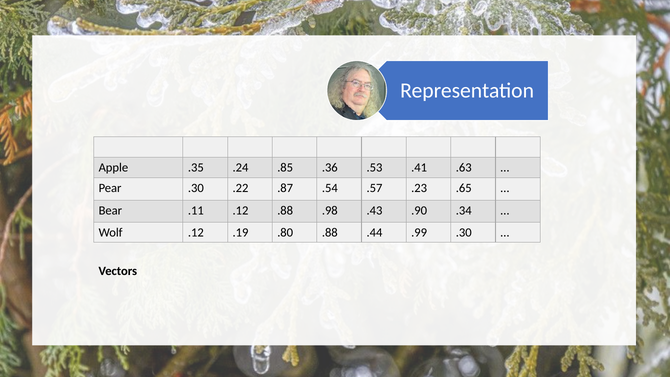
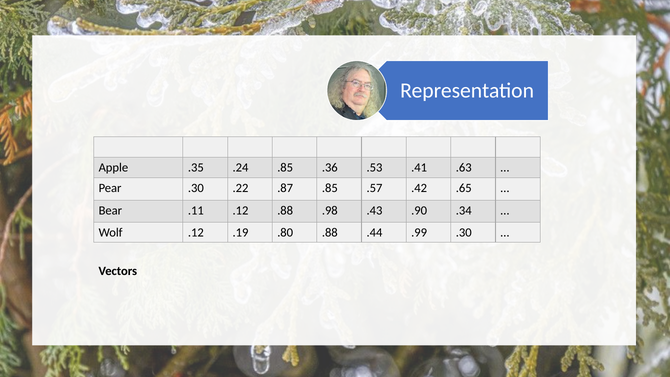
.87 .54: .54 -> .85 (330, 188)
.23: .23 -> .42 (419, 188)
